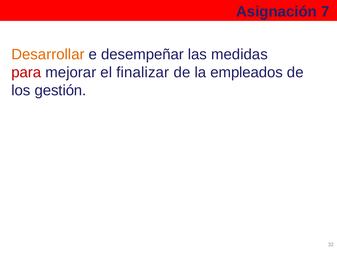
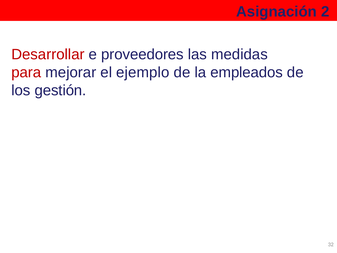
7: 7 -> 2 (325, 12)
Desarrollar colour: orange -> red (48, 54)
desempeñar: desempeñar -> proveedores (142, 54)
finalizar: finalizar -> ejemplo (143, 72)
